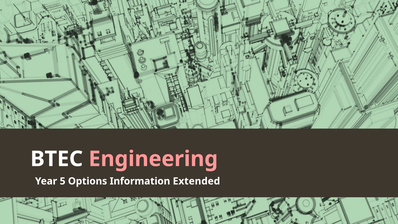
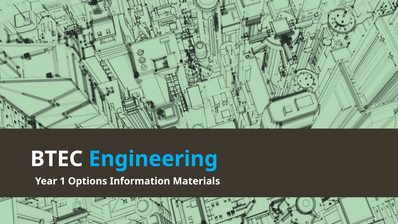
Engineering colour: pink -> light blue (153, 159)
5: 5 -> 1 (63, 181)
Extended: Extended -> Materials (196, 181)
